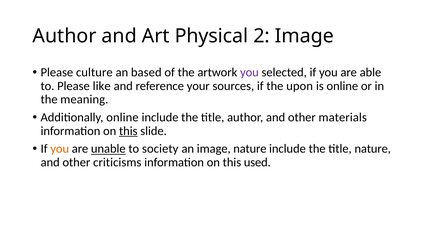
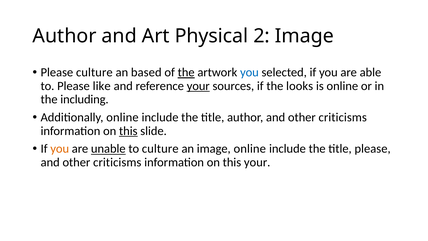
the underline: none -> present (186, 72)
you colour: purple -> blue (249, 72)
your underline: none -> present (198, 86)
upon: upon -> looks (300, 86)
meaning: meaning -> including (84, 99)
author and other materials: materials -> criticisms (343, 117)
to society: society -> culture (160, 149)
image nature: nature -> online (250, 149)
title nature: nature -> please (373, 149)
this used: used -> your (257, 162)
